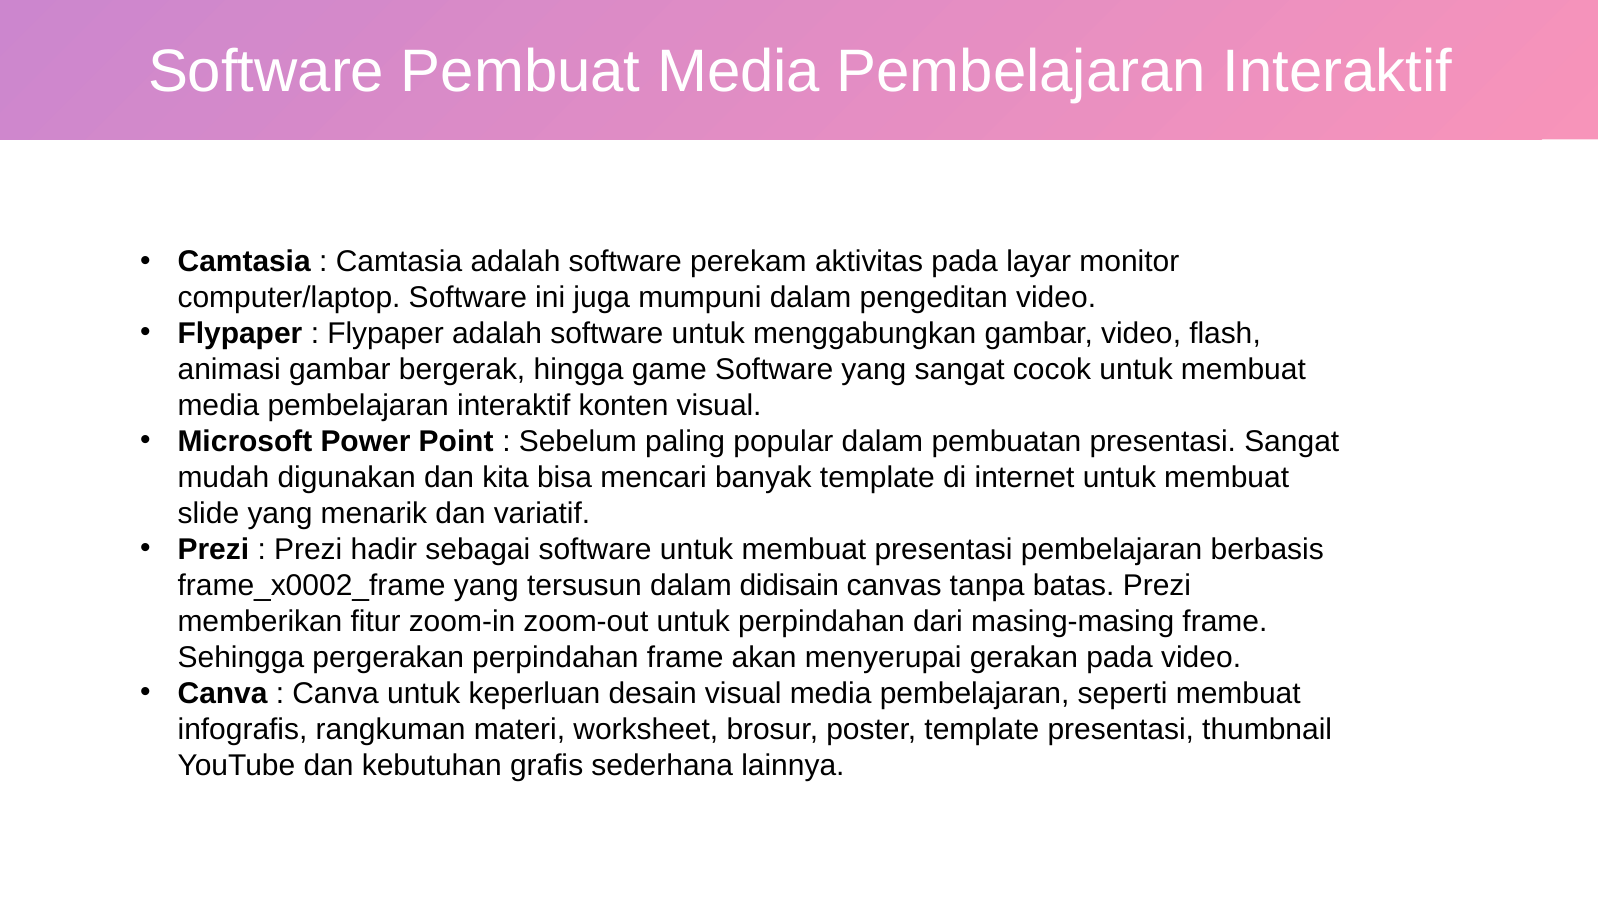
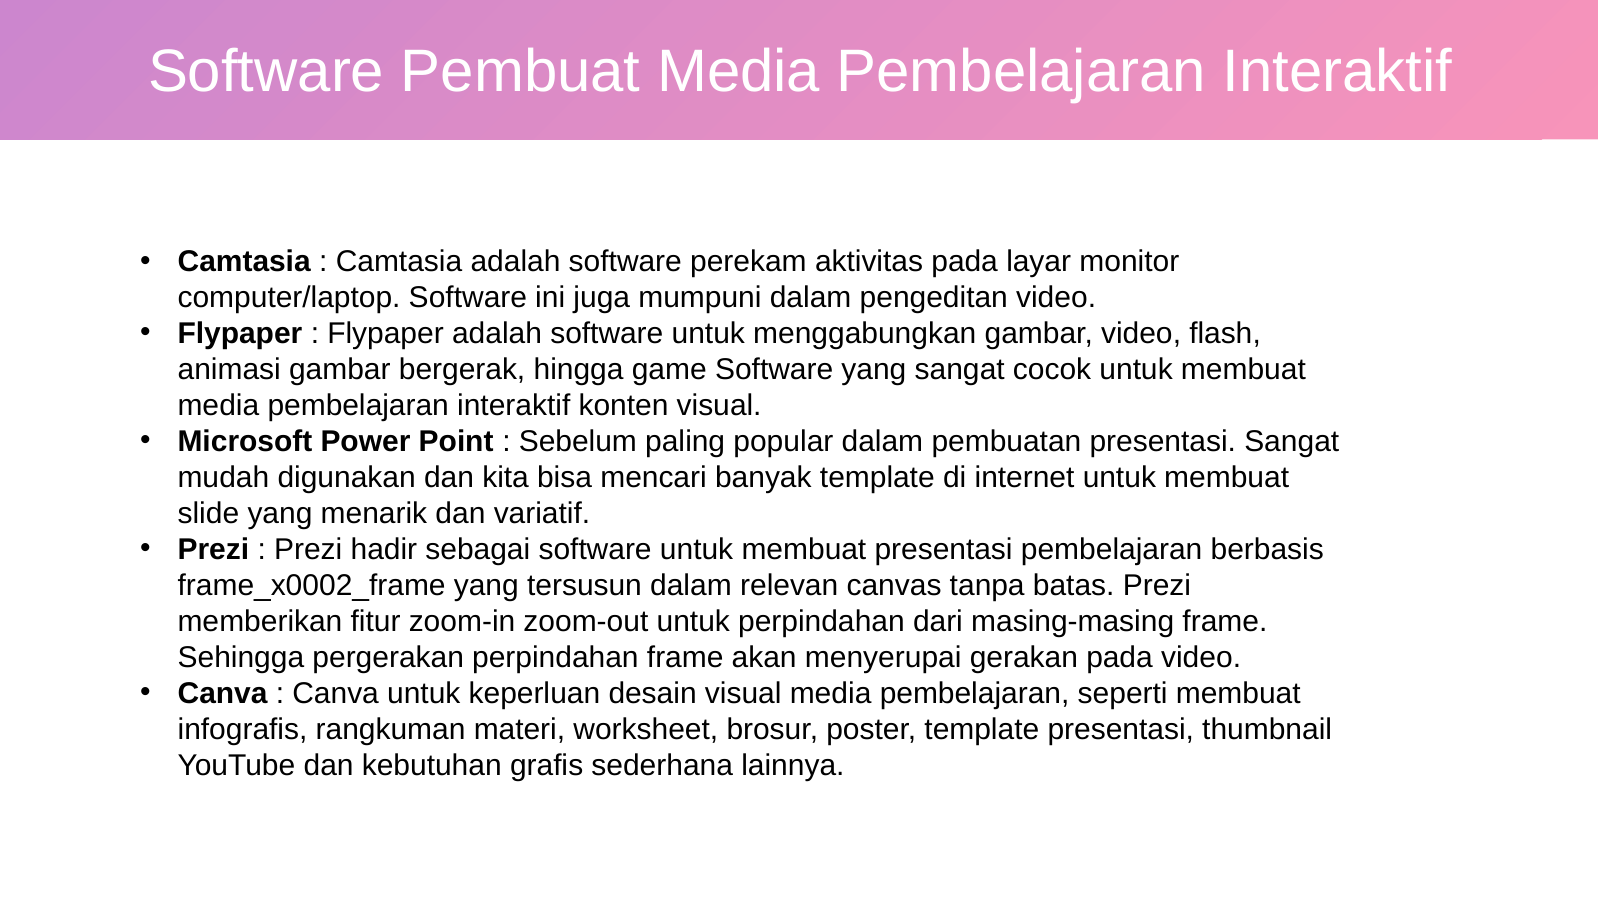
didisain: didisain -> relevan (789, 585)
